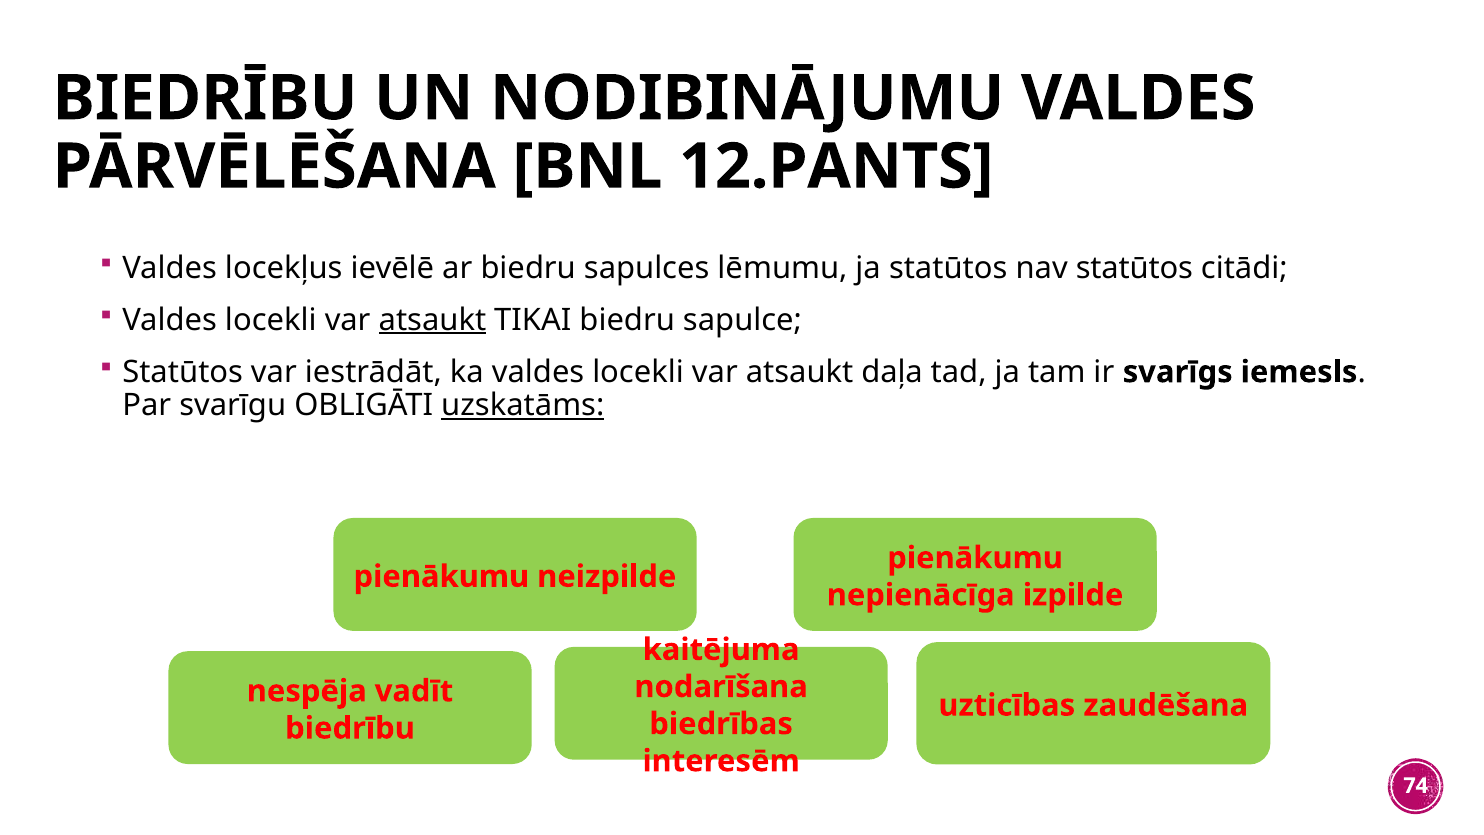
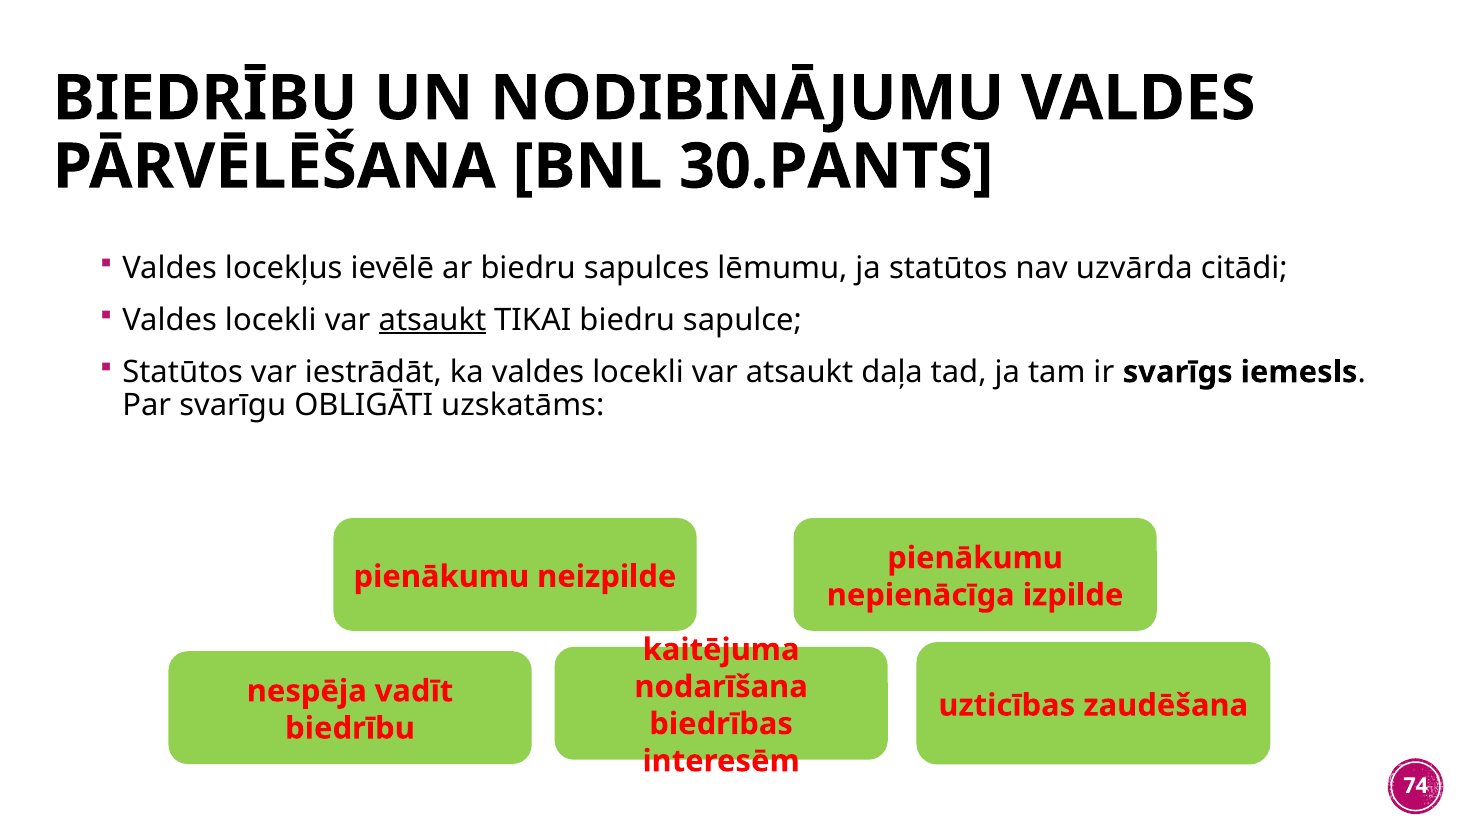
12.PANTS: 12.PANTS -> 30.PANTS (836, 167)
nav statūtos: statūtos -> uzvārda (1134, 268)
uzskatāms underline: present -> none (523, 405)
